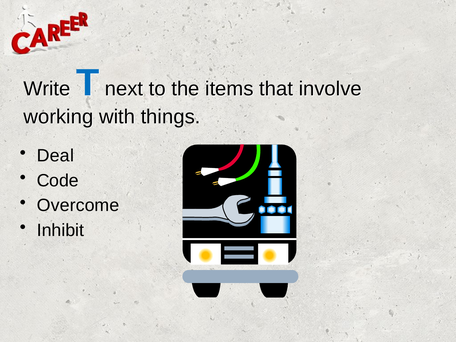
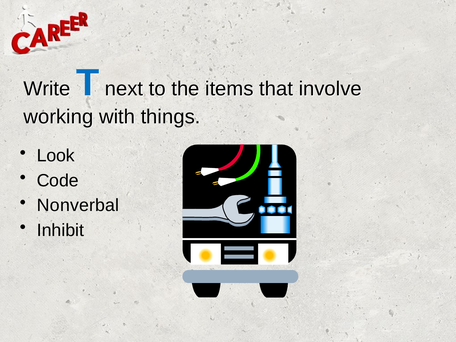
Deal: Deal -> Look (56, 156)
Overcome: Overcome -> Nonverbal (78, 205)
